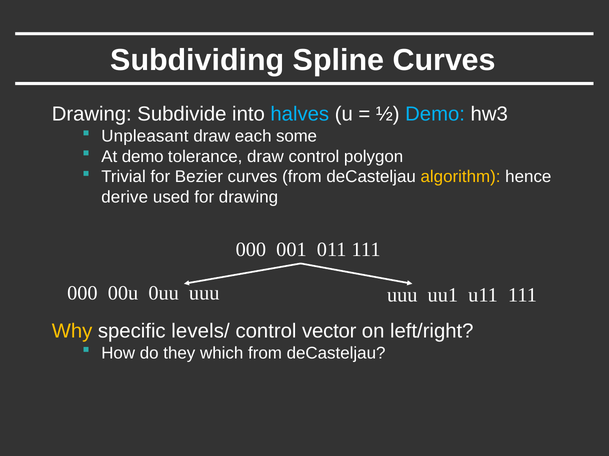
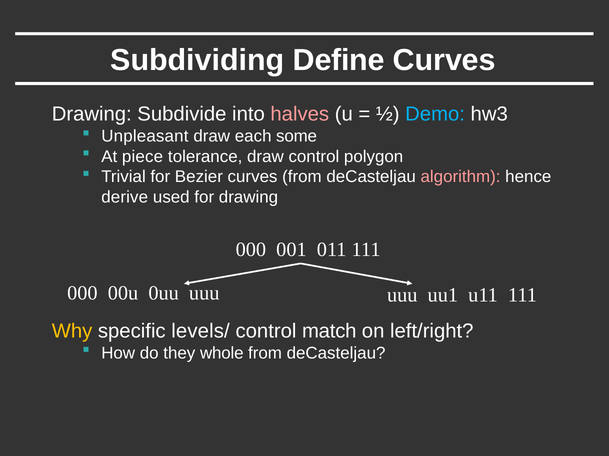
Spline: Spline -> Define (339, 60)
halves colour: light blue -> pink (300, 114)
At demo: demo -> piece (143, 157)
algorithm colour: yellow -> pink (461, 177)
vector: vector -> match (329, 332)
which: which -> whole (222, 354)
